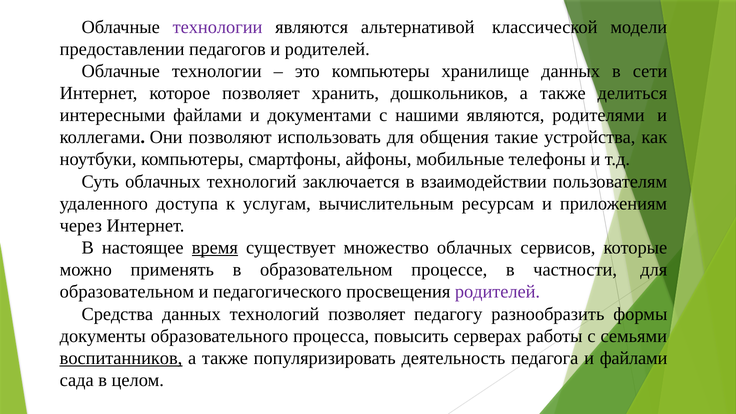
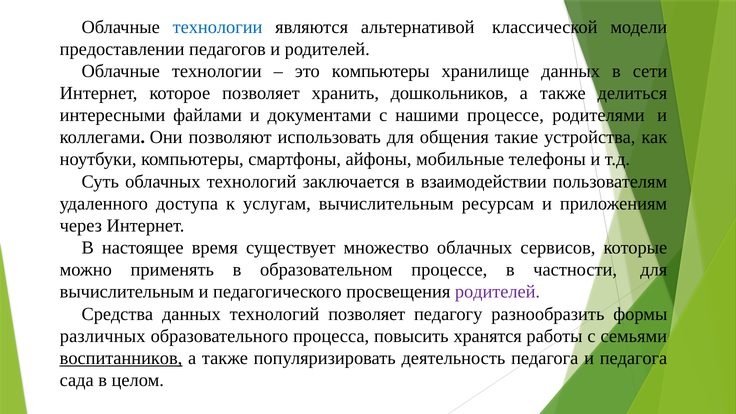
технологии colour: purple -> blue (218, 27)
нашими являются: являются -> процессе (505, 115)
время underline: present -> none (215, 248)
образовательном: образовательном -> вычислительным (127, 292)
документы: документы -> различных (103, 336)
серверах: серверах -> хранятся (488, 336)
и файлами: файлами -> педагога (634, 358)
